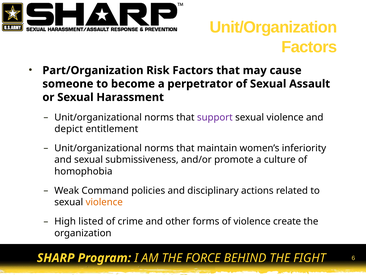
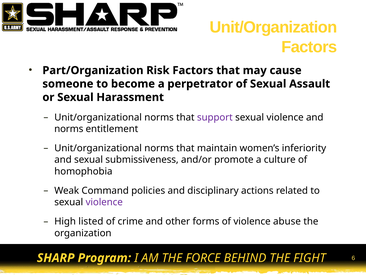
depict: depict -> norms (69, 129)
violence colour: orange -> purple (104, 202)
create: create -> abuse (287, 221)
